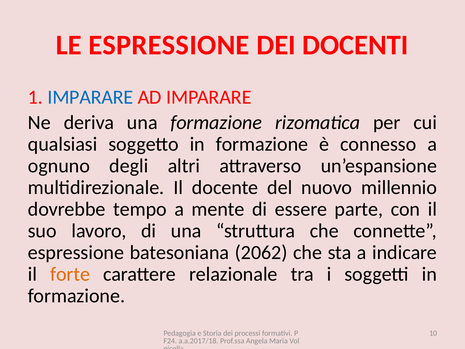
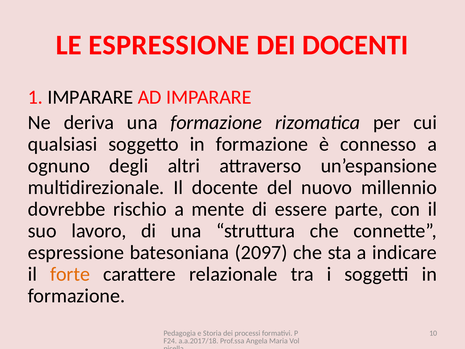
IMPARARE colour: blue -> black (90, 97)
tempo: tempo -> rischio (140, 209)
2062: 2062 -> 2097 (261, 252)
